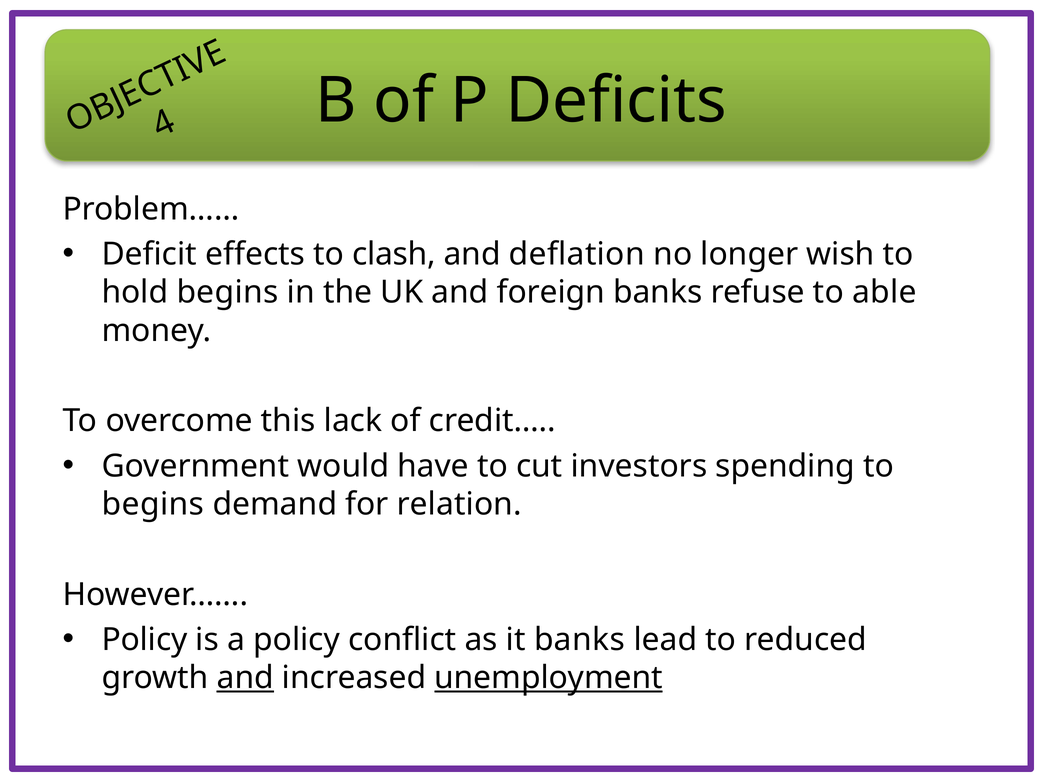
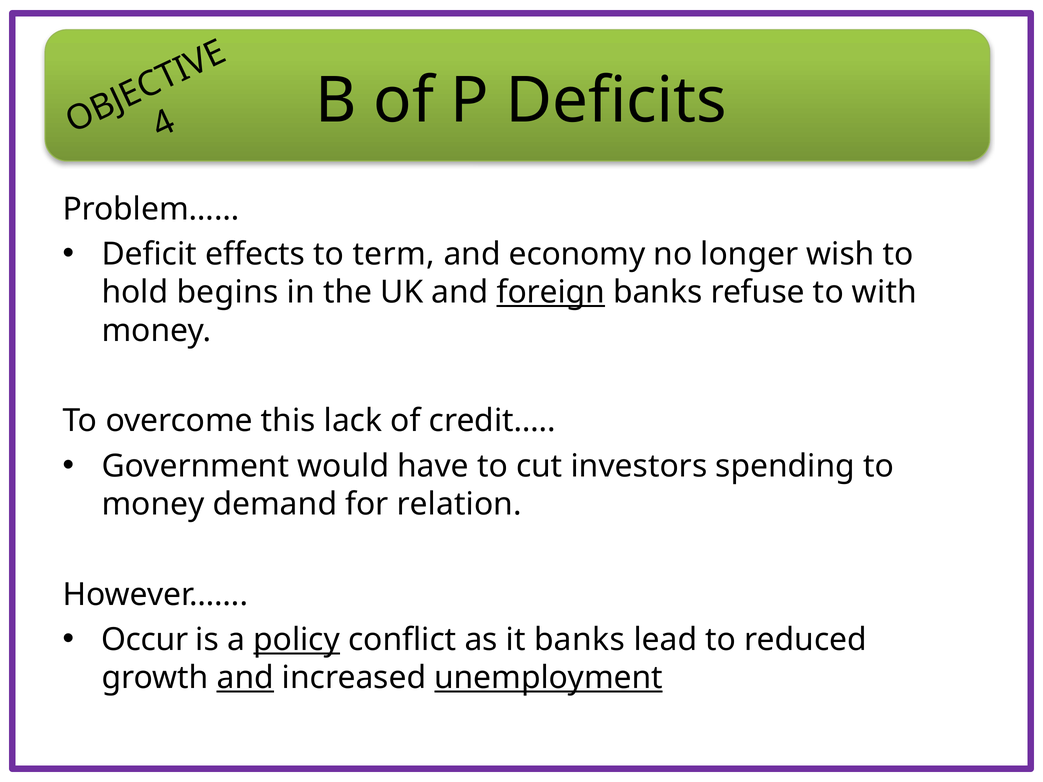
clash: clash -> term (394, 254)
deflation: deflation -> economy (577, 254)
foreign underline: none -> present (551, 292)
able: able -> with (885, 292)
begins: begins -> money (153, 504)
Policy: Policy -> Occur (145, 640)
policy underline: none -> present (297, 640)
